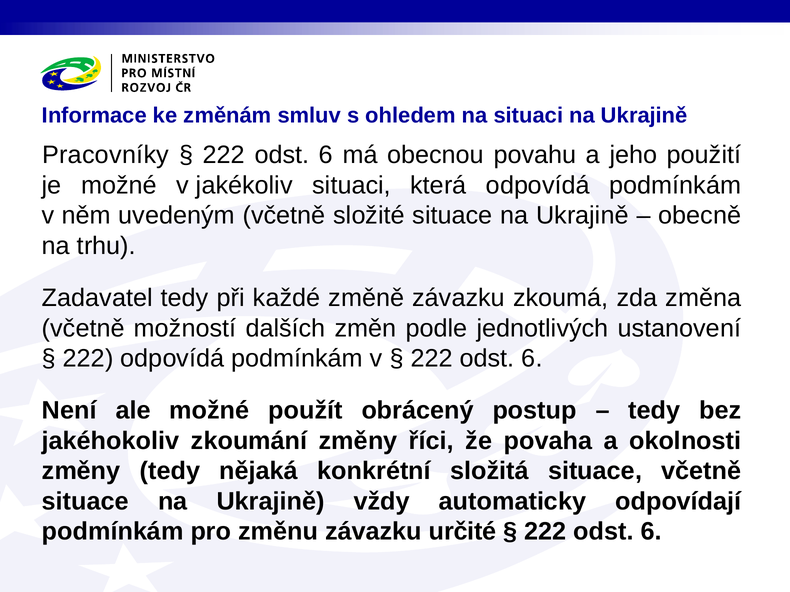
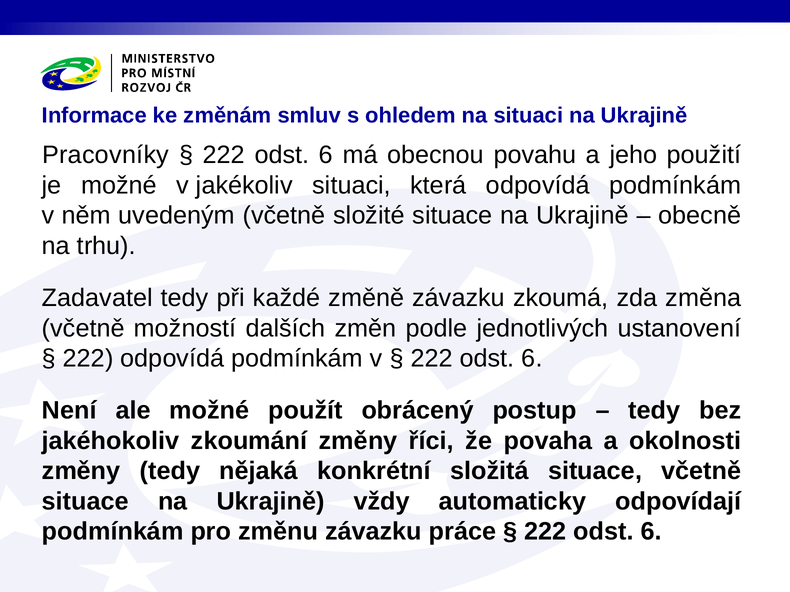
určité: určité -> práce (463, 532)
